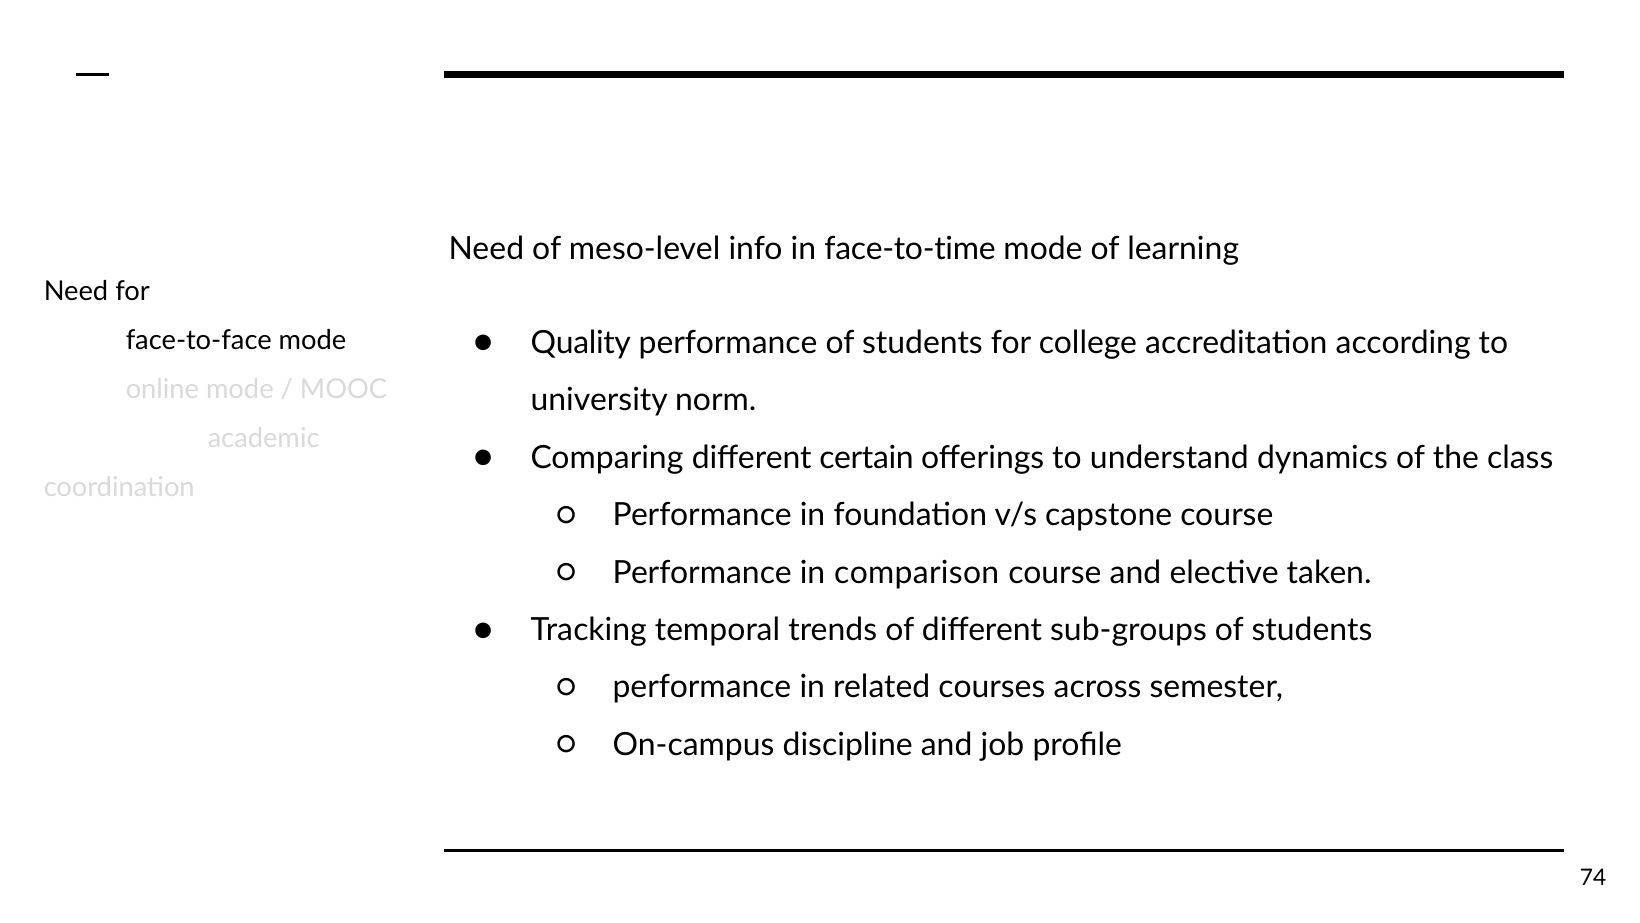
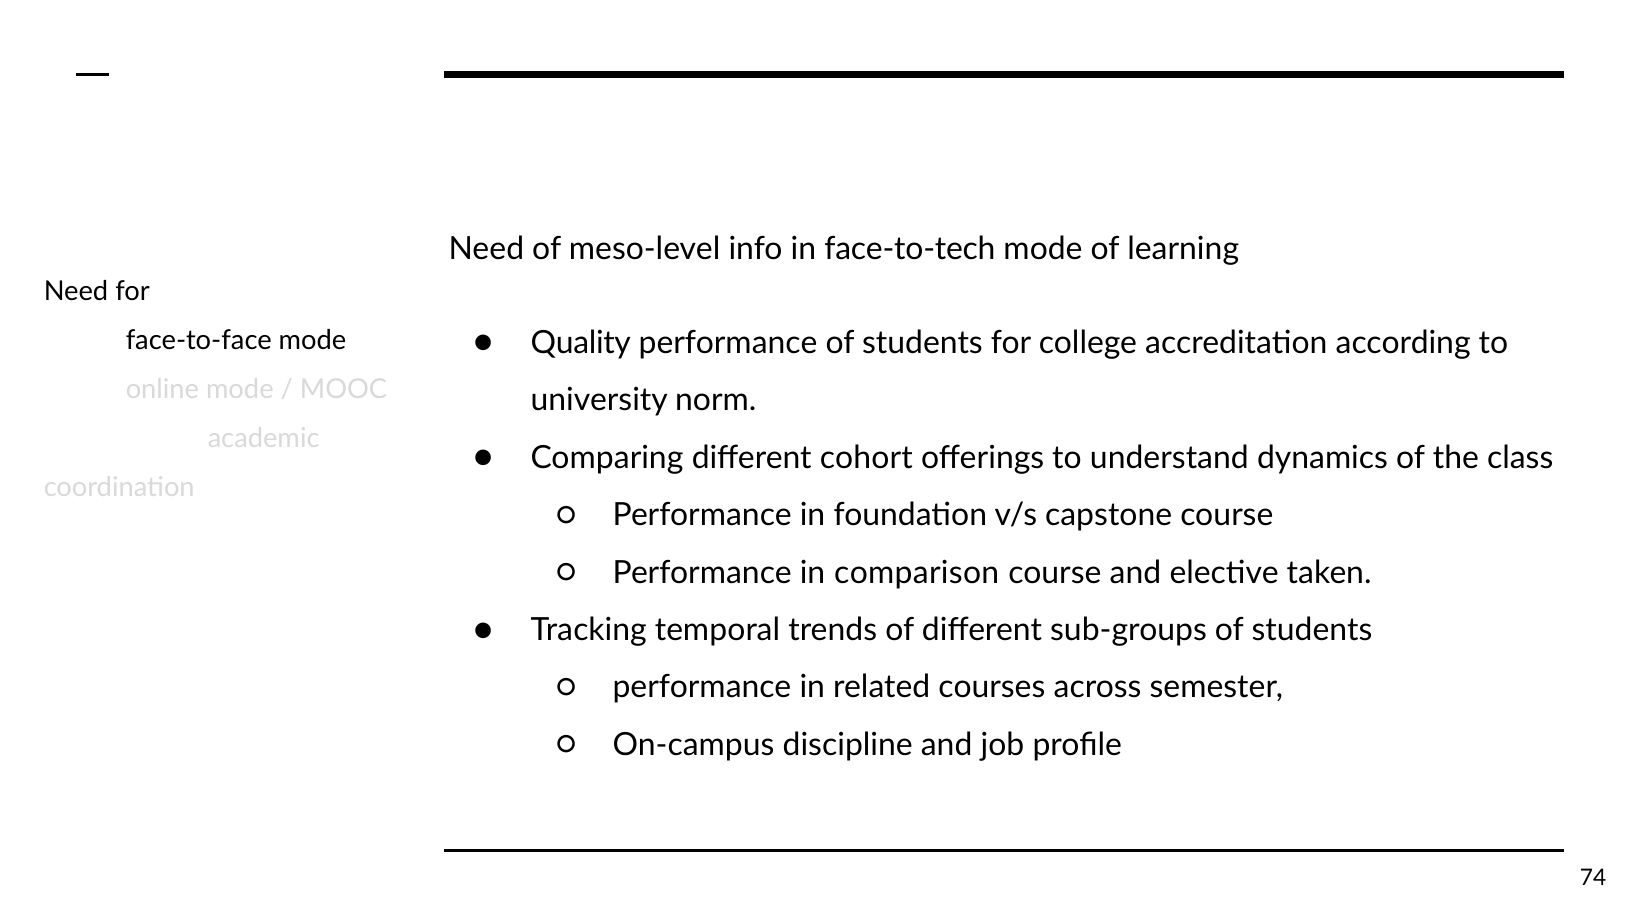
face-to-time: face-to-time -> face-to-tech (910, 249)
certain: certain -> cohort (866, 457)
